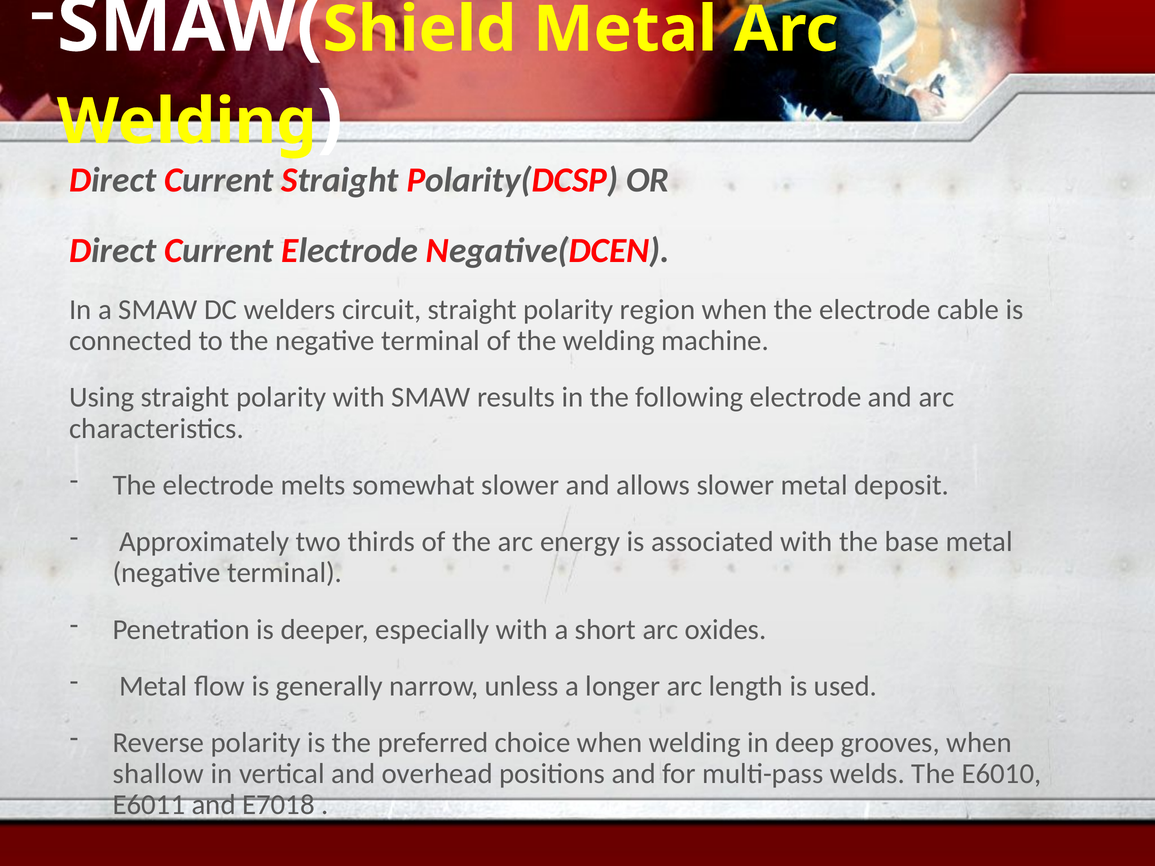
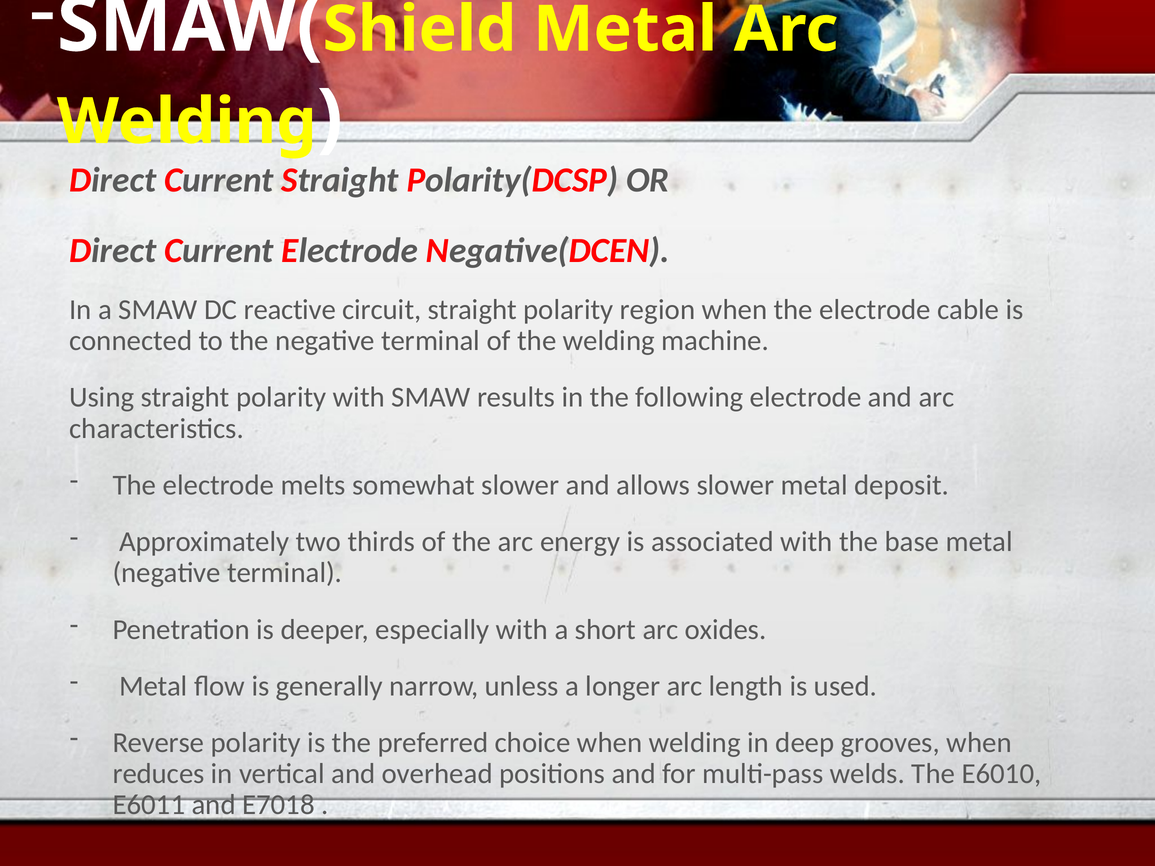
welders: welders -> reactive (290, 310)
shallow: shallow -> reduces (159, 774)
